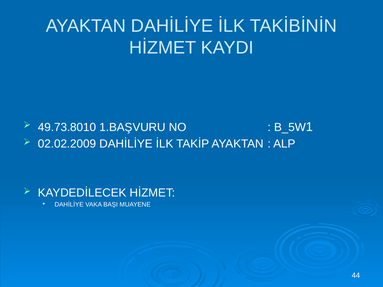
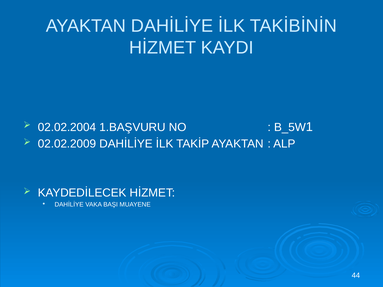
49.73.8010: 49.73.8010 -> 02.02.2004 (67, 127)
